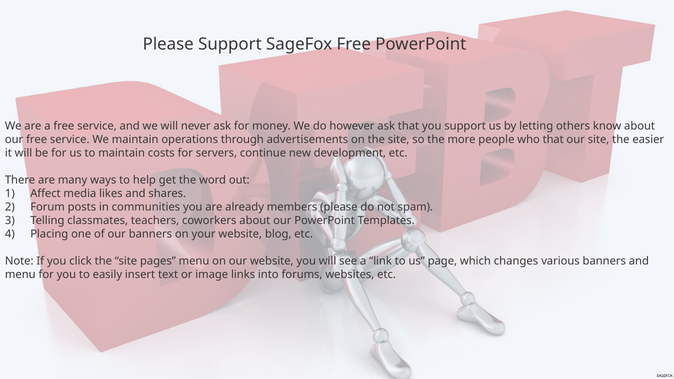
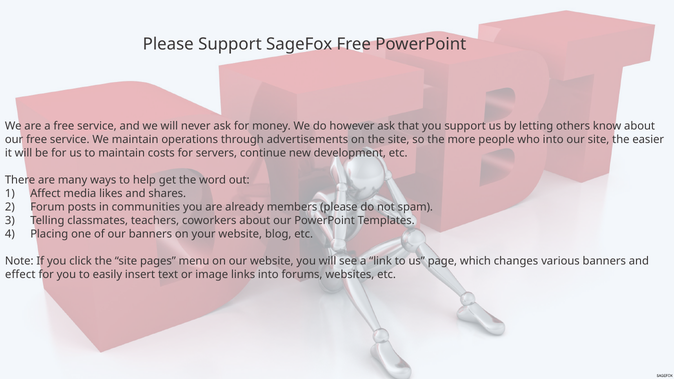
who that: that -> into (553, 140)
menu: menu -> effect (20, 275)
